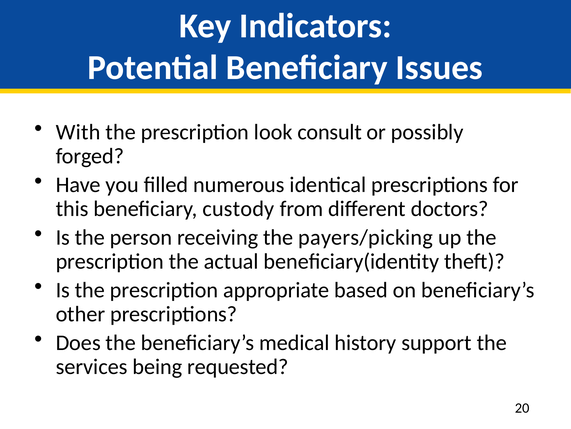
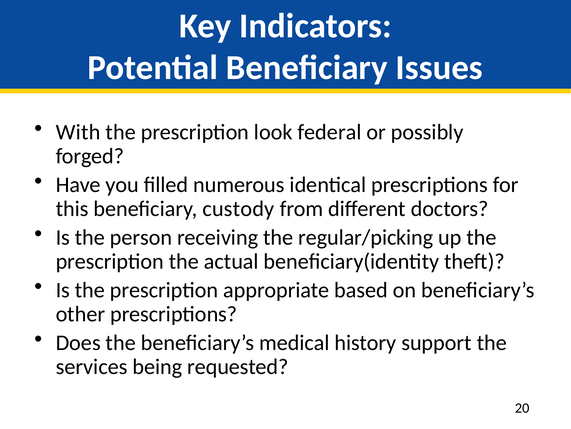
consult: consult -> federal (330, 132)
payers/picking: payers/picking -> regular/picking (366, 237)
